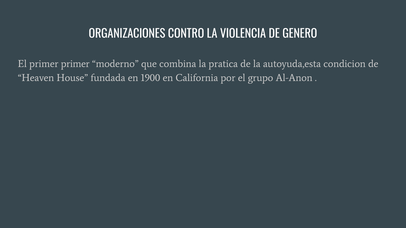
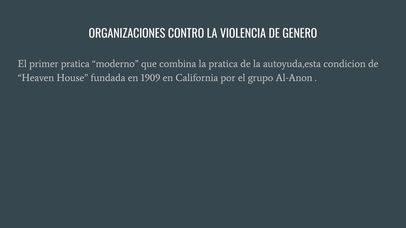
primer primer: primer -> pratica (75, 64)
1900: 1900 -> 1909 (150, 78)
